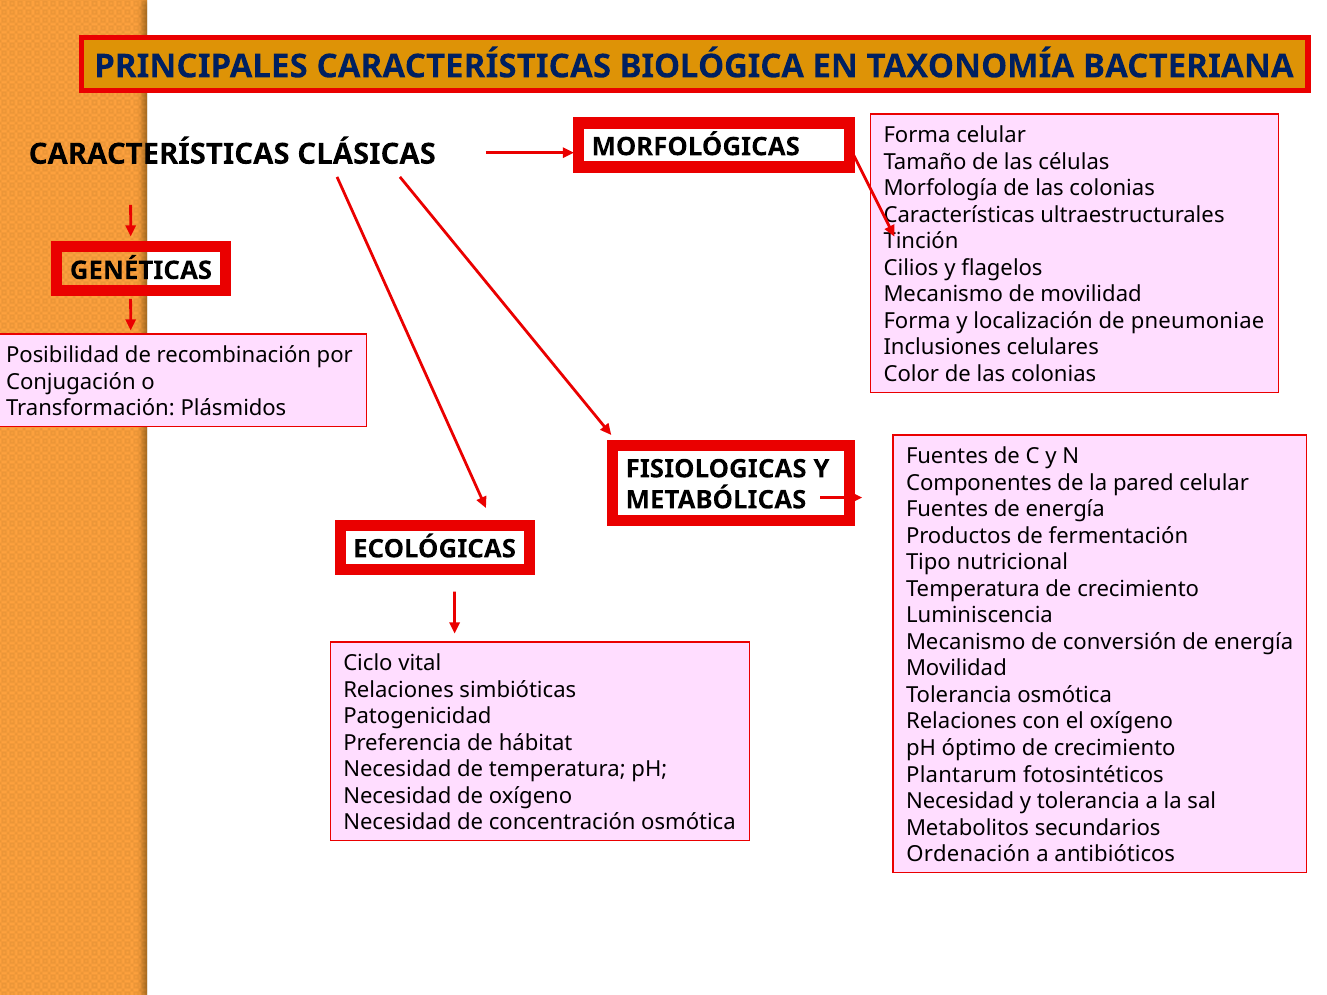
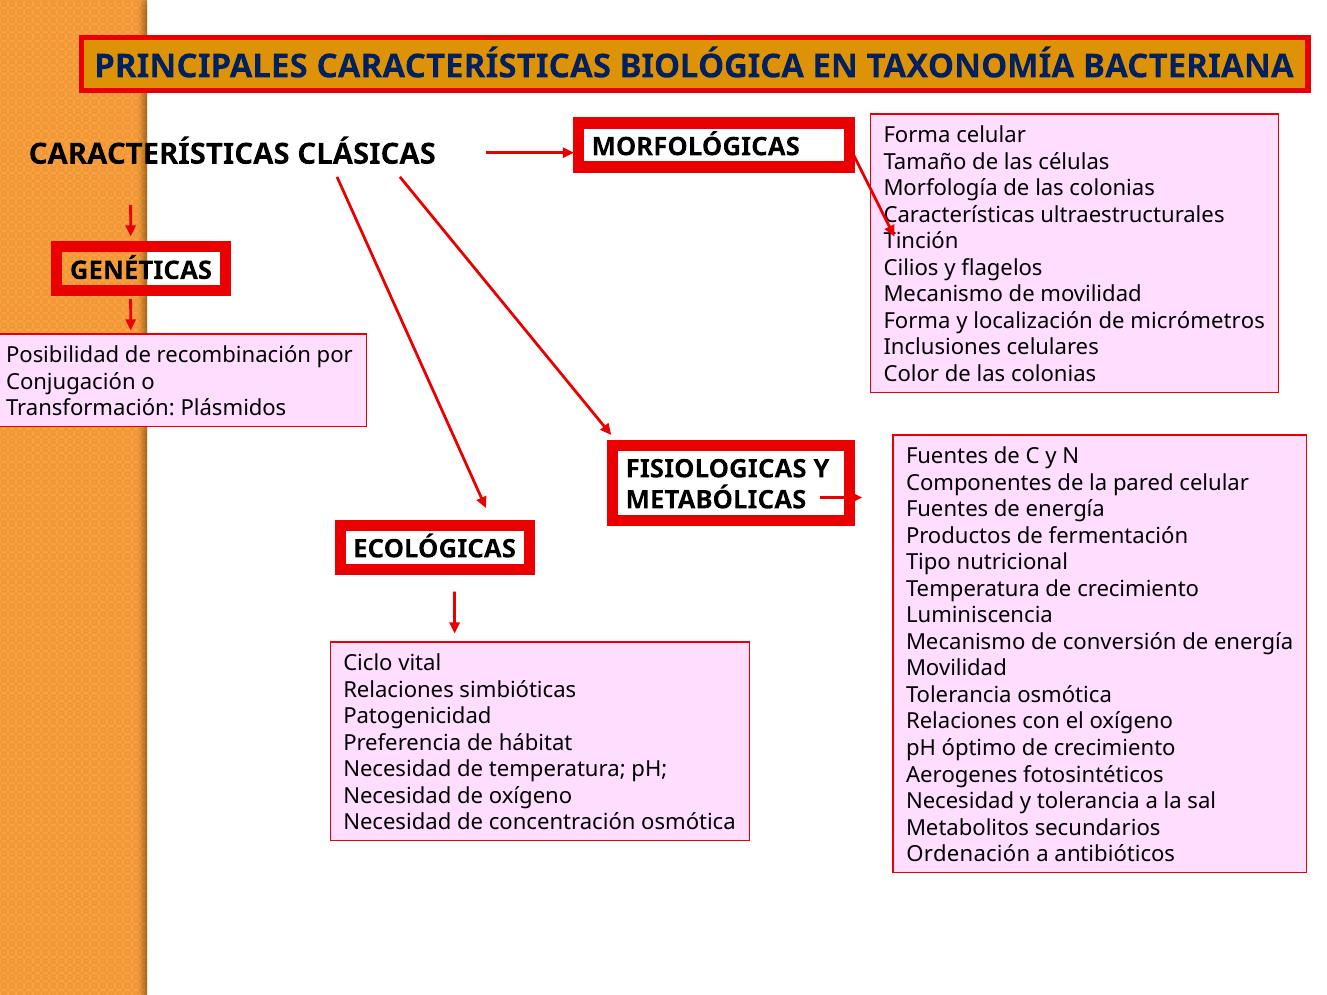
pneumoniae: pneumoniae -> micrómetros (1198, 321)
Plantarum: Plantarum -> Aerogenes (962, 775)
